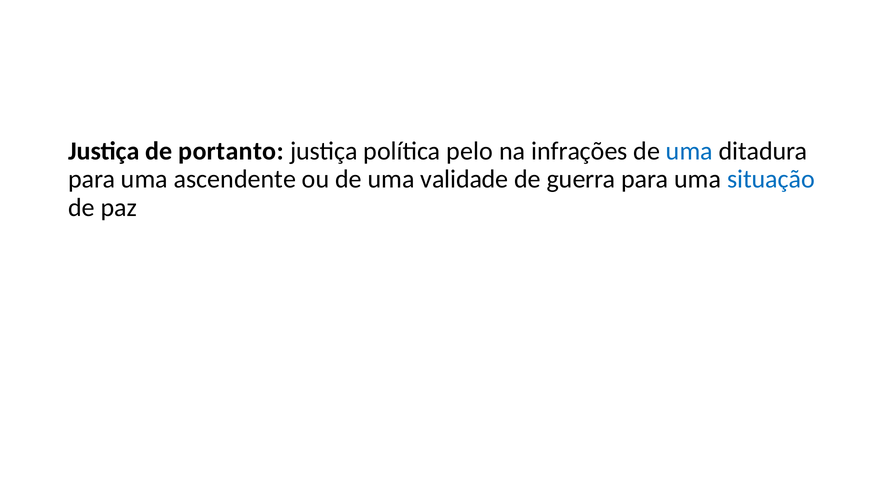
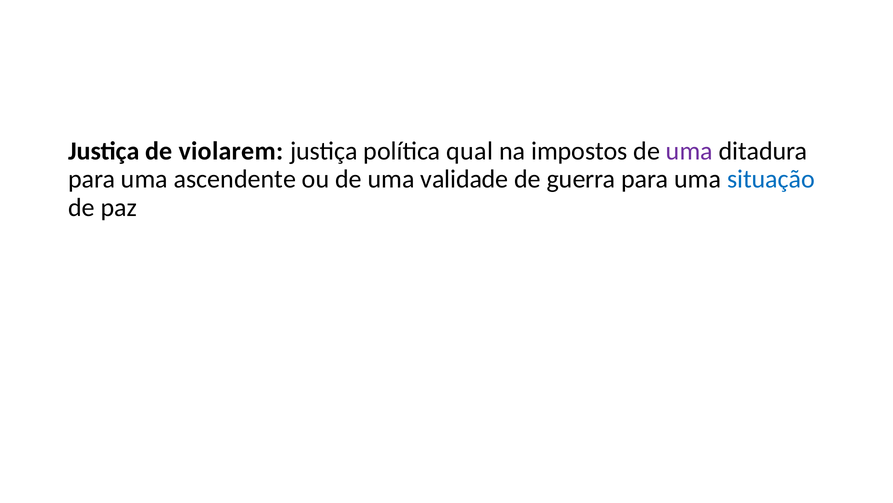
portanto: portanto -> violarem (231, 151)
pelo: pelo -> qual (470, 151)
infrações: infrações -> impostos (579, 151)
uma colour: blue -> purple (689, 151)
